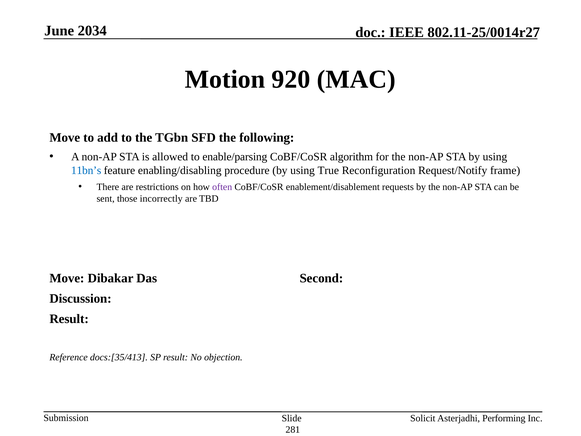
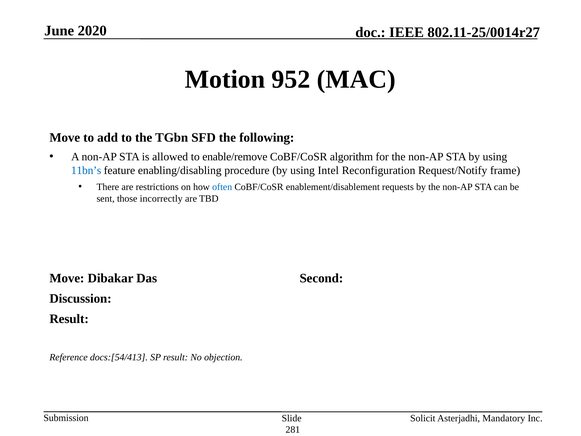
2034: 2034 -> 2020 (92, 31)
920: 920 -> 952 (291, 79)
enable/parsing: enable/parsing -> enable/remove (235, 157)
True: True -> Intel (328, 170)
often colour: purple -> blue (222, 187)
docs:[35/413: docs:[35/413 -> docs:[54/413 (119, 357)
Performing: Performing -> Mandatory (504, 418)
